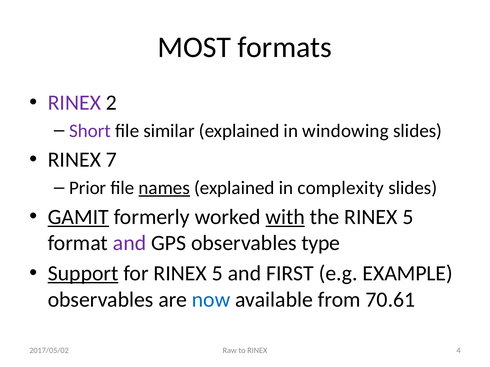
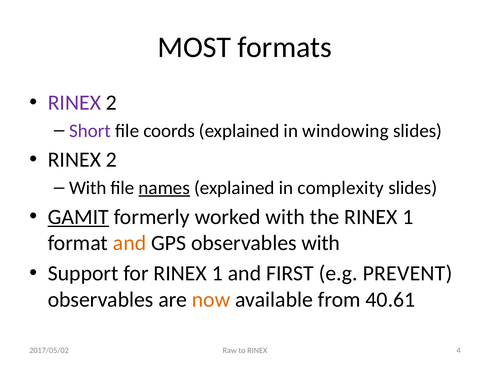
similar: similar -> coords (169, 131)
7: 7 -> 2 (111, 160)
Prior: Prior -> With (88, 188)
with underline: present -> none (285, 217)
the RINEX 5: 5 -> 1 (408, 217)
and colour: purple -> orange (130, 243)
observables type: type -> with (321, 243)
Support underline: present -> none (83, 274)
for RINEX 5: 5 -> 1 (217, 274)
EXAMPLE: EXAMPLE -> PREVENT (408, 274)
now colour: blue -> orange (211, 300)
70.61: 70.61 -> 40.61 (390, 300)
